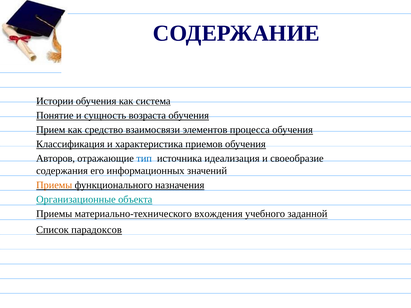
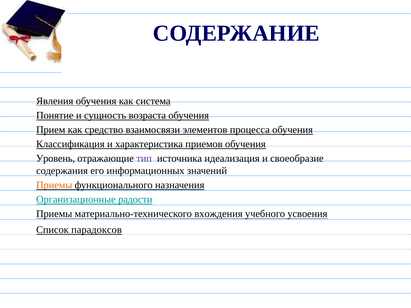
Истории: Истории -> Явления (55, 101)
Авторов: Авторов -> Уровень (56, 159)
тип colour: blue -> purple (144, 159)
объекта: объекта -> радости (135, 200)
заданной: заданной -> усвоения (307, 214)
